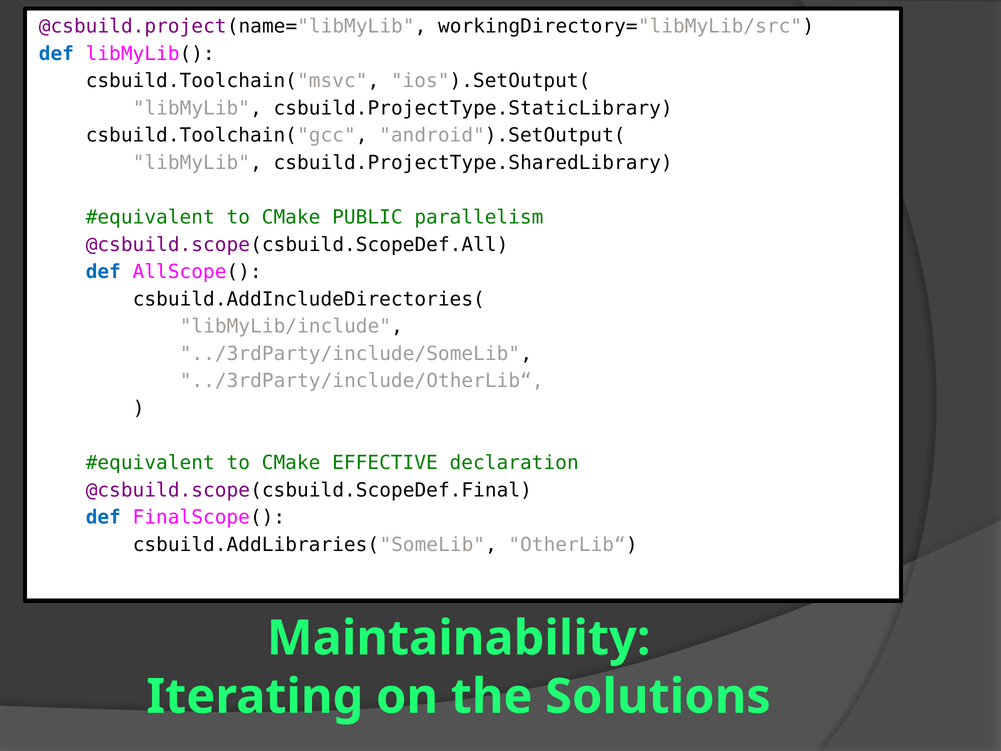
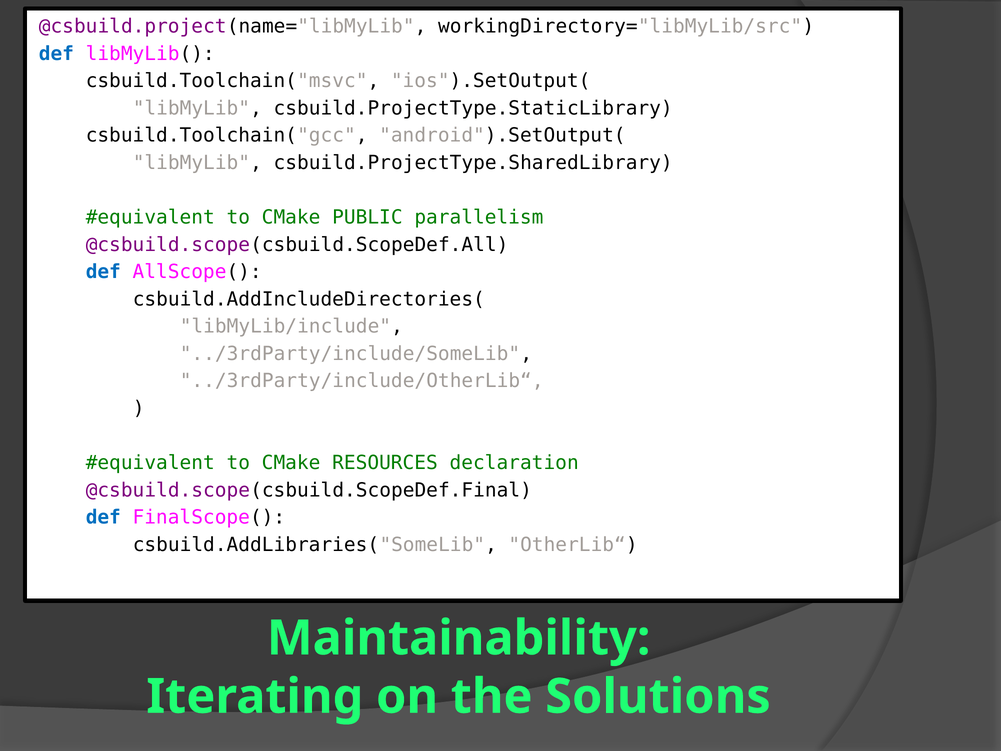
EFFECTIVE: EFFECTIVE -> RESOURCES (385, 463)
